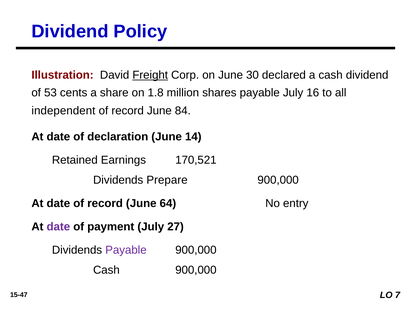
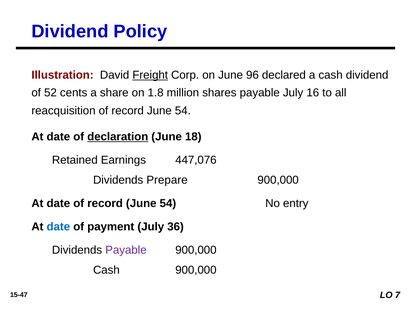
30: 30 -> 96 (252, 75)
53: 53 -> 52 (50, 93)
independent: independent -> reacquisition (63, 110)
84: 84 -> 54 (183, 110)
declaration underline: none -> present (118, 136)
14: 14 -> 18 (193, 136)
170,521: 170,521 -> 447,076 (196, 160)
64: 64 -> 54 (168, 203)
date colour: purple -> blue (58, 226)
27: 27 -> 36 (176, 226)
